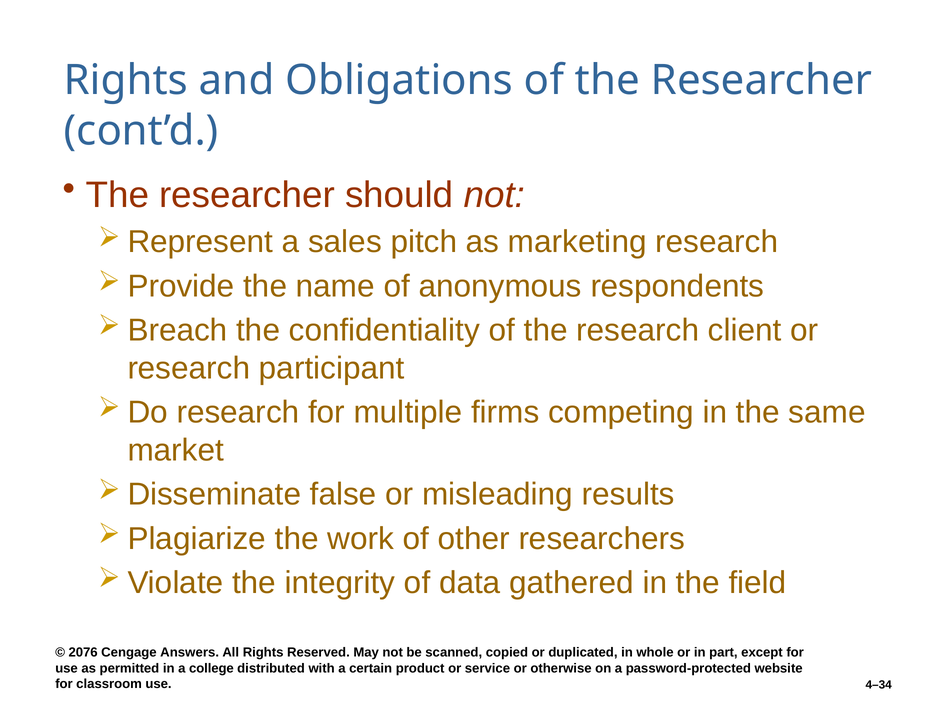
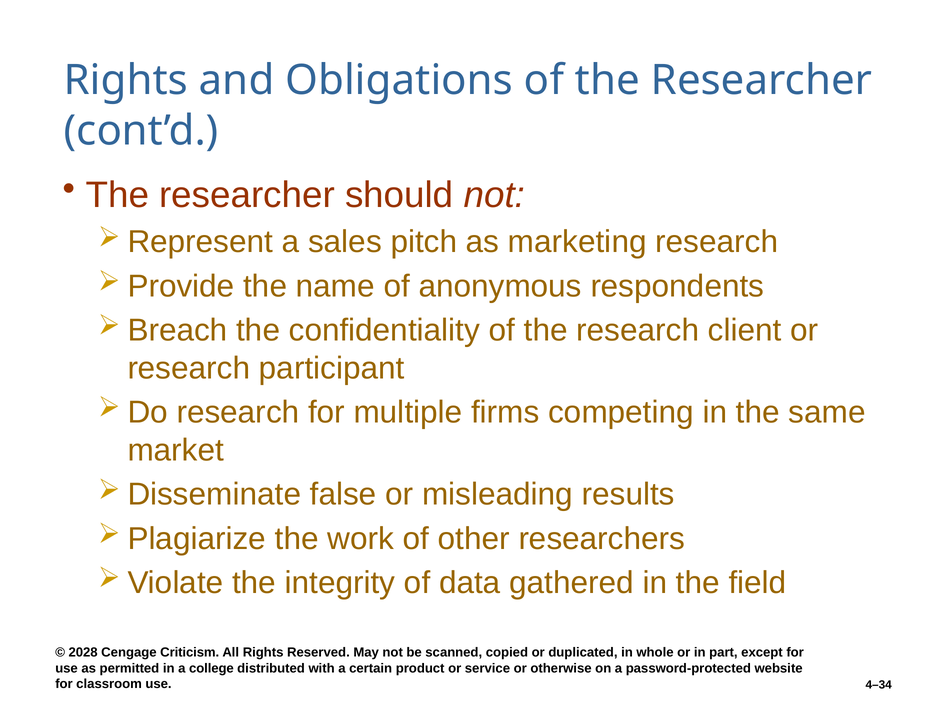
2076: 2076 -> 2028 (83, 653)
Answers: Answers -> Criticism (190, 653)
